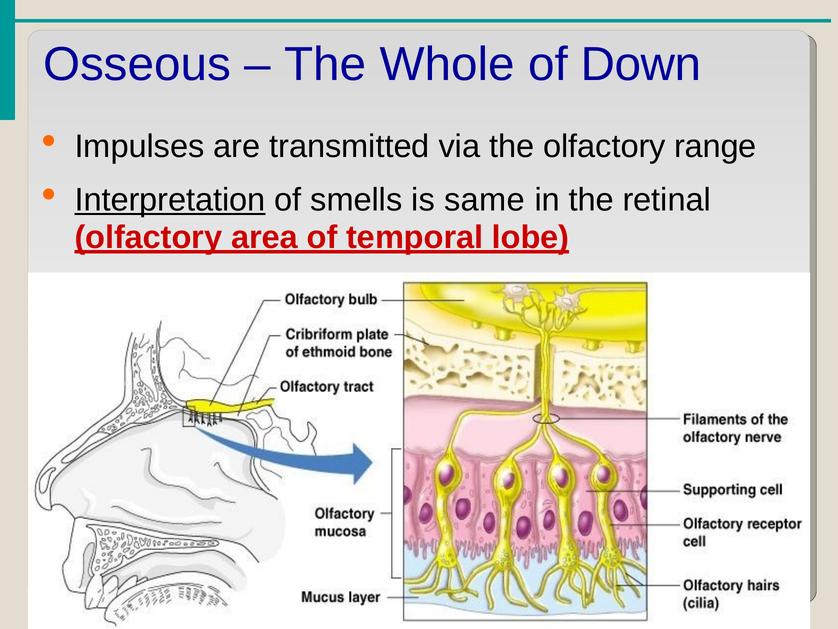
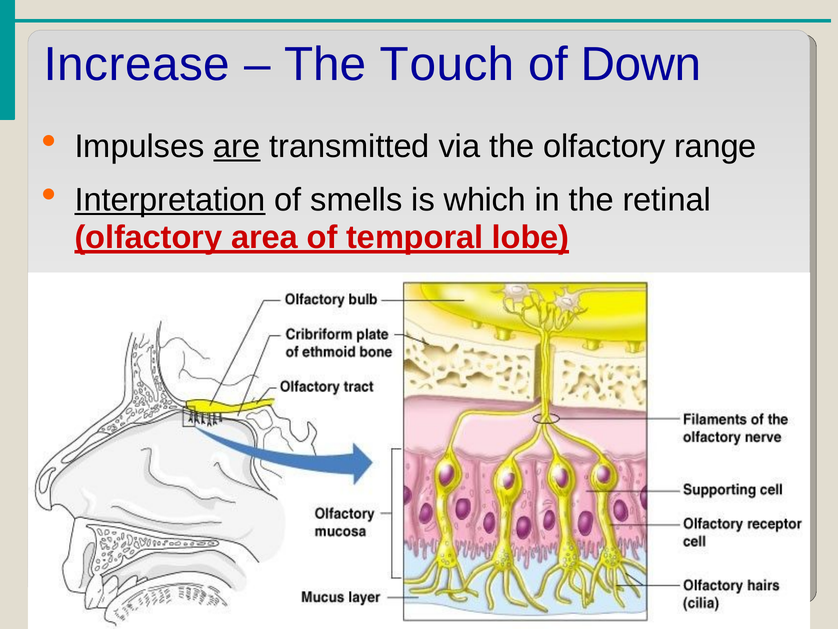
Osseous: Osseous -> Increase (137, 64)
Whole: Whole -> Touch (447, 64)
are underline: none -> present (237, 146)
same: same -> which (485, 200)
